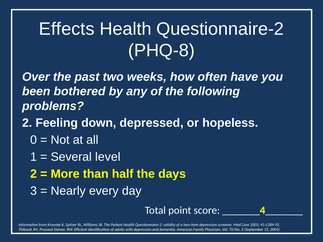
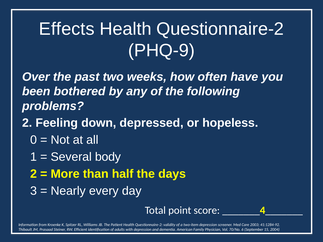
PHQ-8: PHQ-8 -> PHQ-9 (161, 50)
level: level -> body (108, 157)
